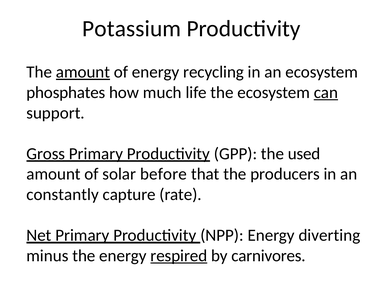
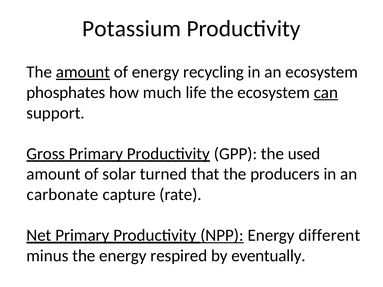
before: before -> turned (164, 174)
constantly: constantly -> carbonate (63, 195)
NPP underline: none -> present (222, 236)
diverting: diverting -> different (329, 236)
respired underline: present -> none (179, 256)
carnivores: carnivores -> eventually (268, 256)
